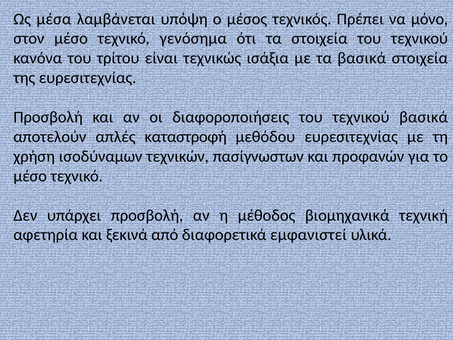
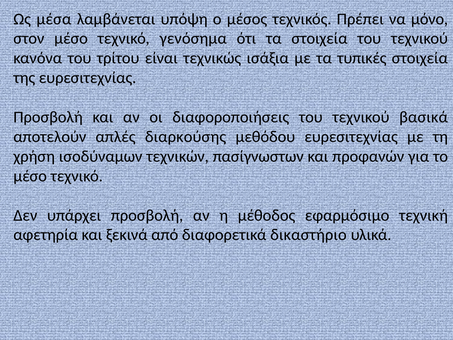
τα βασικά: βασικά -> τυπικές (362, 58)
καταστροφή: καταστροφή -> διαρκούσης (185, 137)
βιομηχανικά: βιομηχανικά -> εφαρμόσιμο (347, 215)
εμφανιστεί: εμφανιστεί -> δικαστήριο (308, 235)
